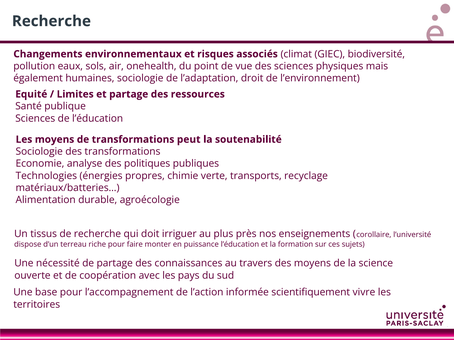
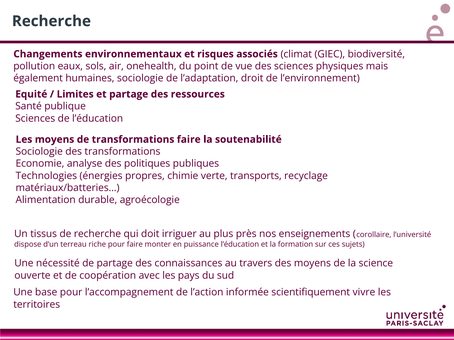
transformations peut: peut -> faire (189, 140)
